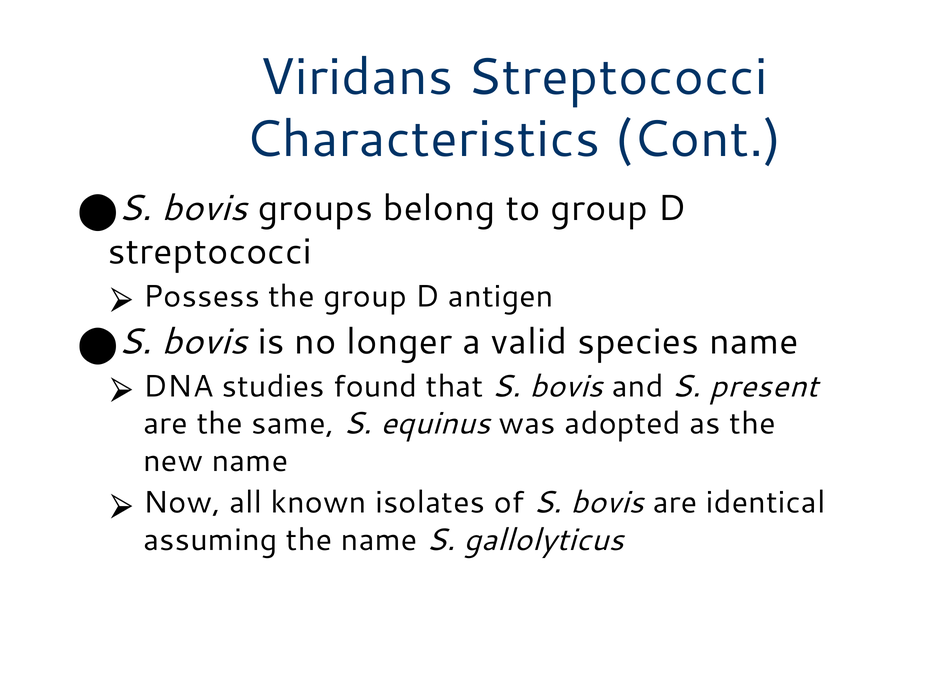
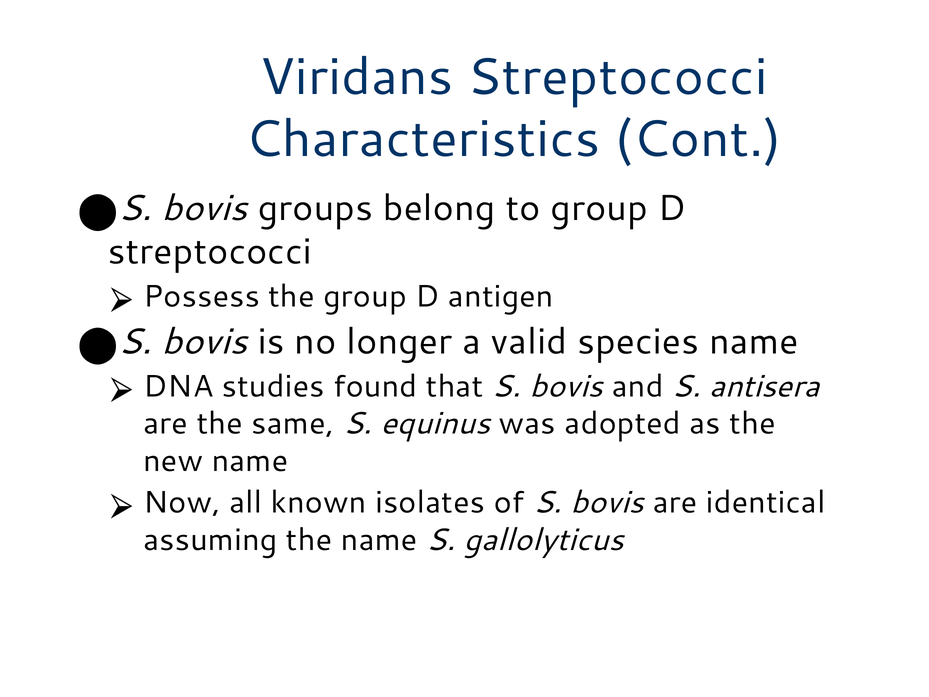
present: present -> antisera (765, 386)
